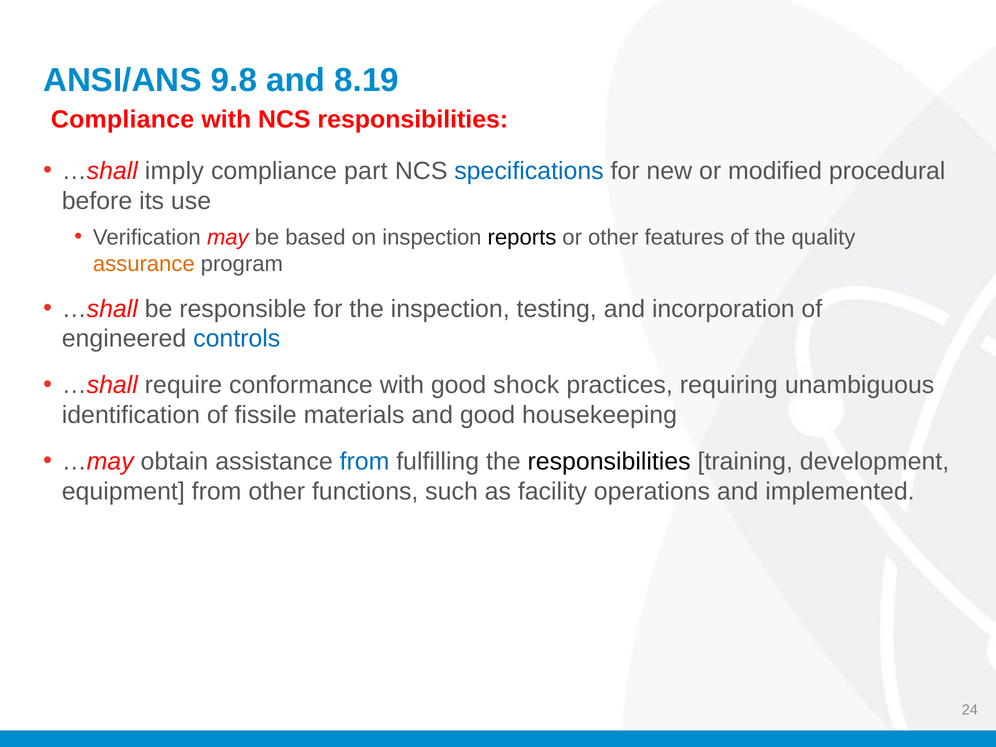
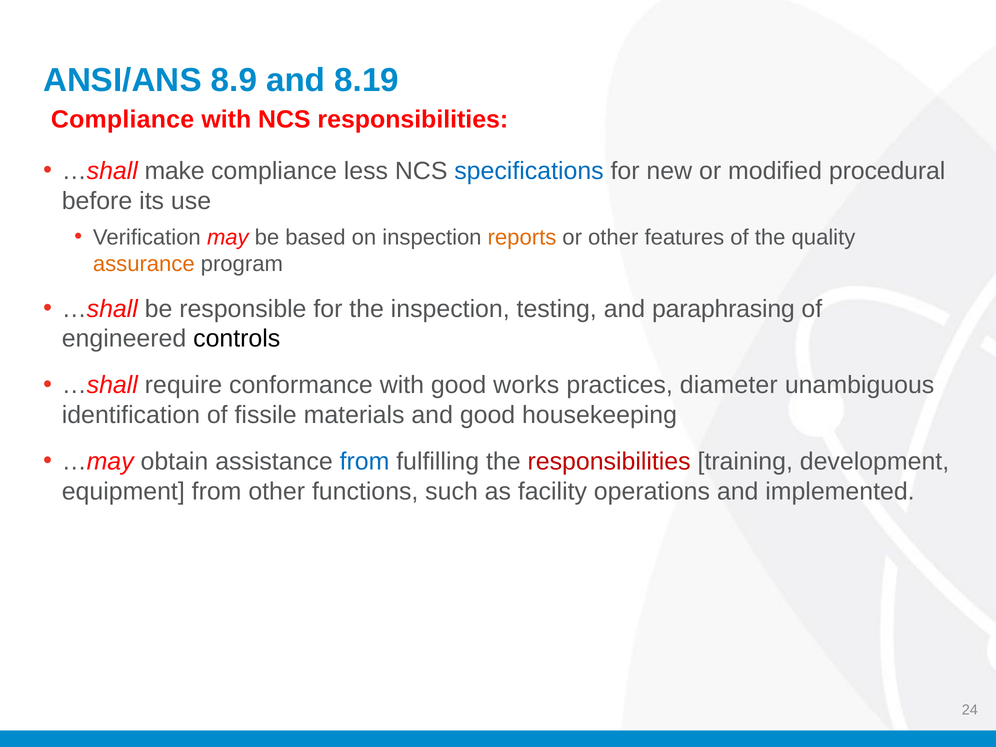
9.8: 9.8 -> 8.9 (234, 80)
imply: imply -> make (175, 171)
part: part -> less (366, 171)
reports colour: black -> orange (522, 237)
incorporation: incorporation -> paraphrasing (723, 309)
controls colour: blue -> black (237, 339)
shock: shock -> works (526, 385)
requiring: requiring -> diameter (729, 385)
responsibilities colour: black -> red (609, 462)
